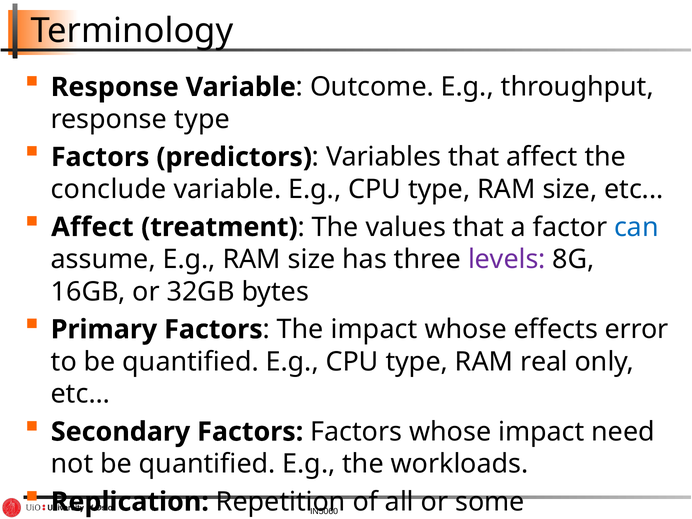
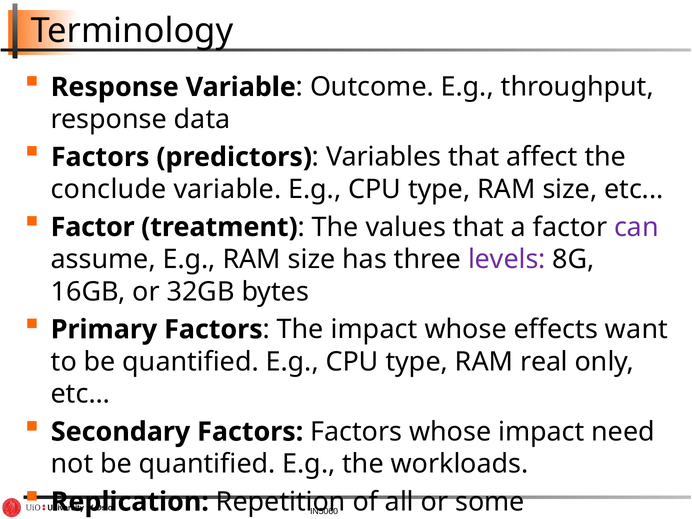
response type: type -> data (202, 119)
Affect: Affect -> Factor (93, 227)
can colour: blue -> purple (636, 227)
error: error -> want (636, 329)
